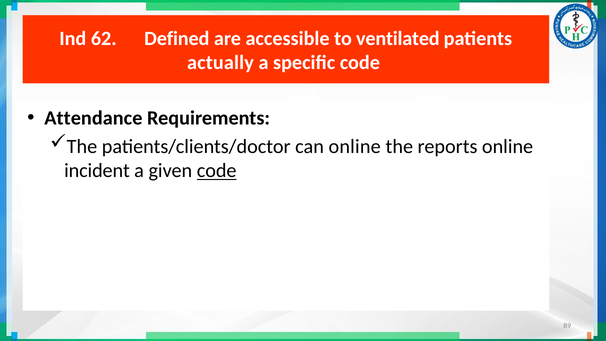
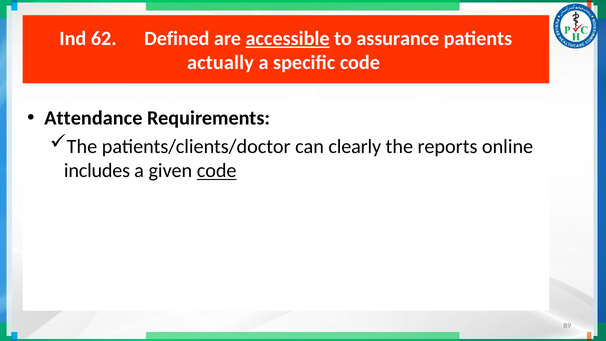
accessible underline: none -> present (288, 39)
ventilated: ventilated -> assurance (398, 39)
can online: online -> clearly (355, 146)
incident: incident -> includes (97, 171)
